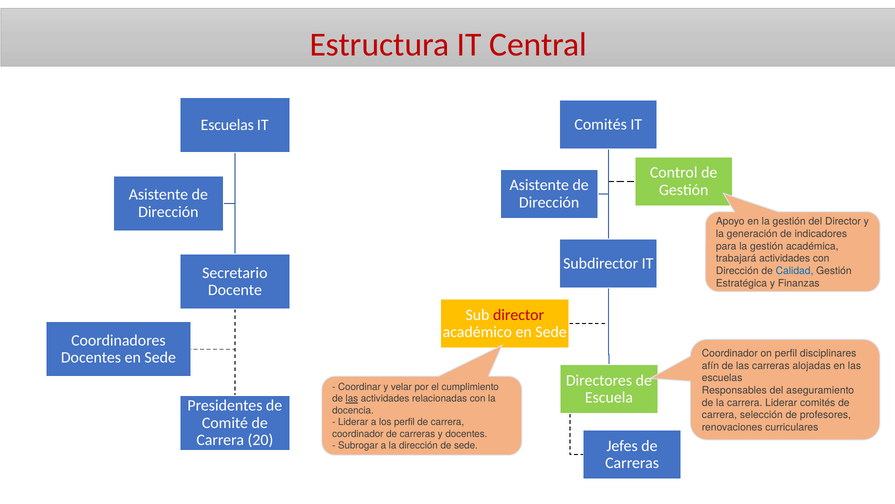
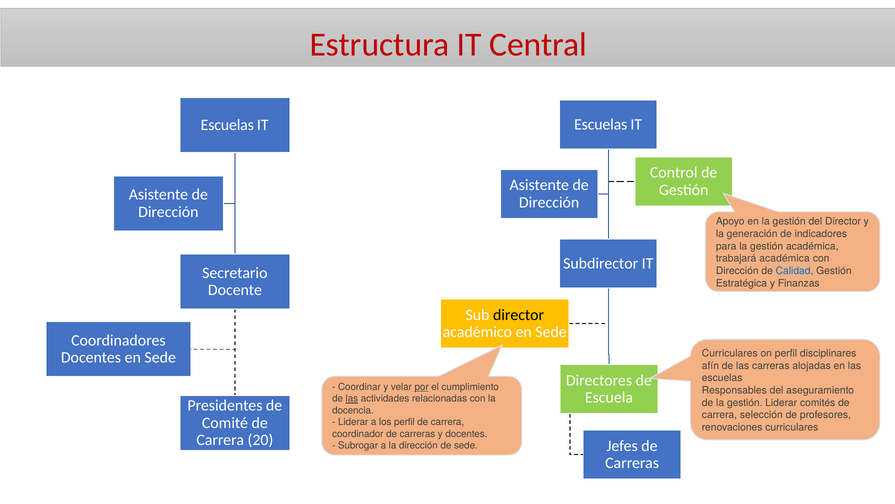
Comités: Comités -> Escuelas (601, 124)
trabajará actividades: actividades -> académica (785, 258)
director colour: red -> black (519, 315)
Coordinador: Coordinador -> Curriculares (730, 353)
por underline: none -> present (422, 387)
de la carrera: carrera -> gestión (745, 402)
